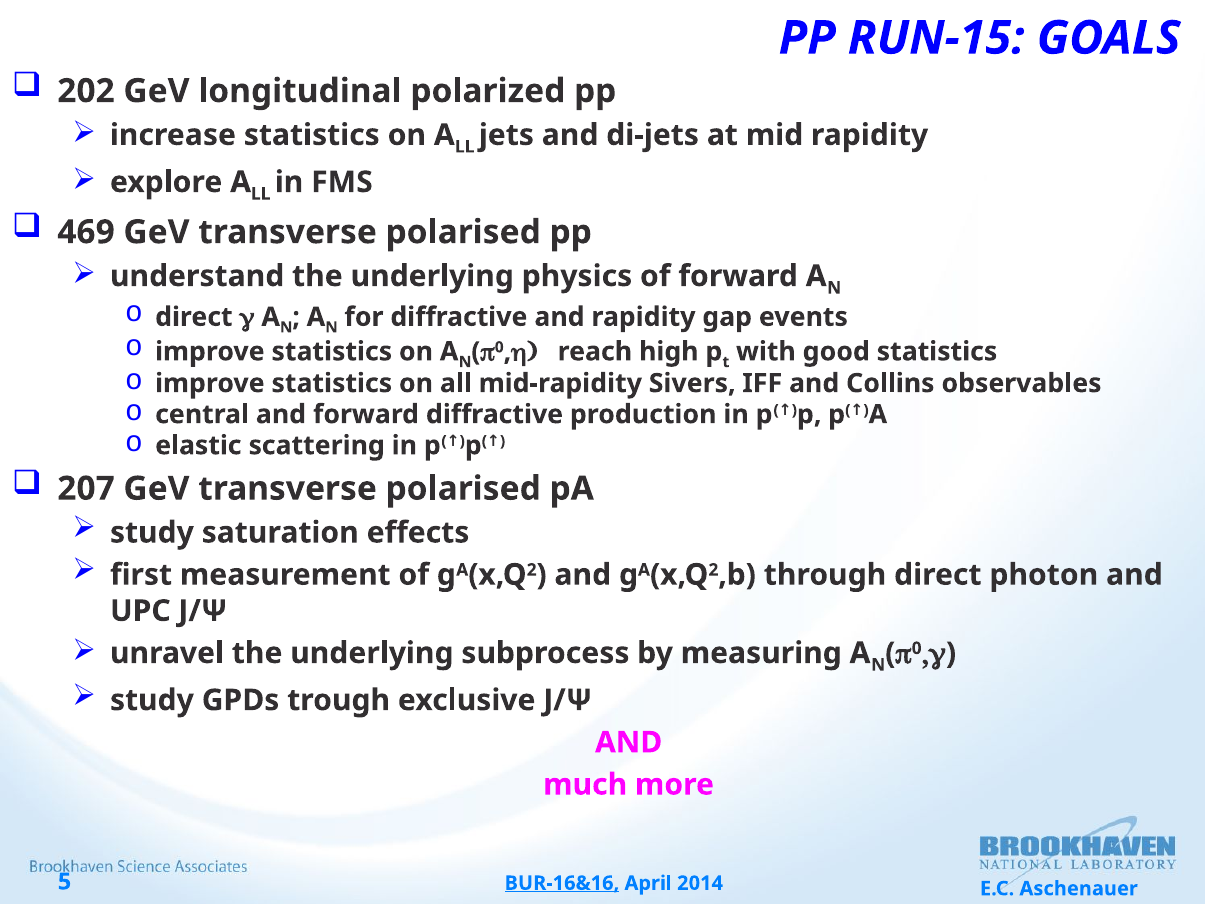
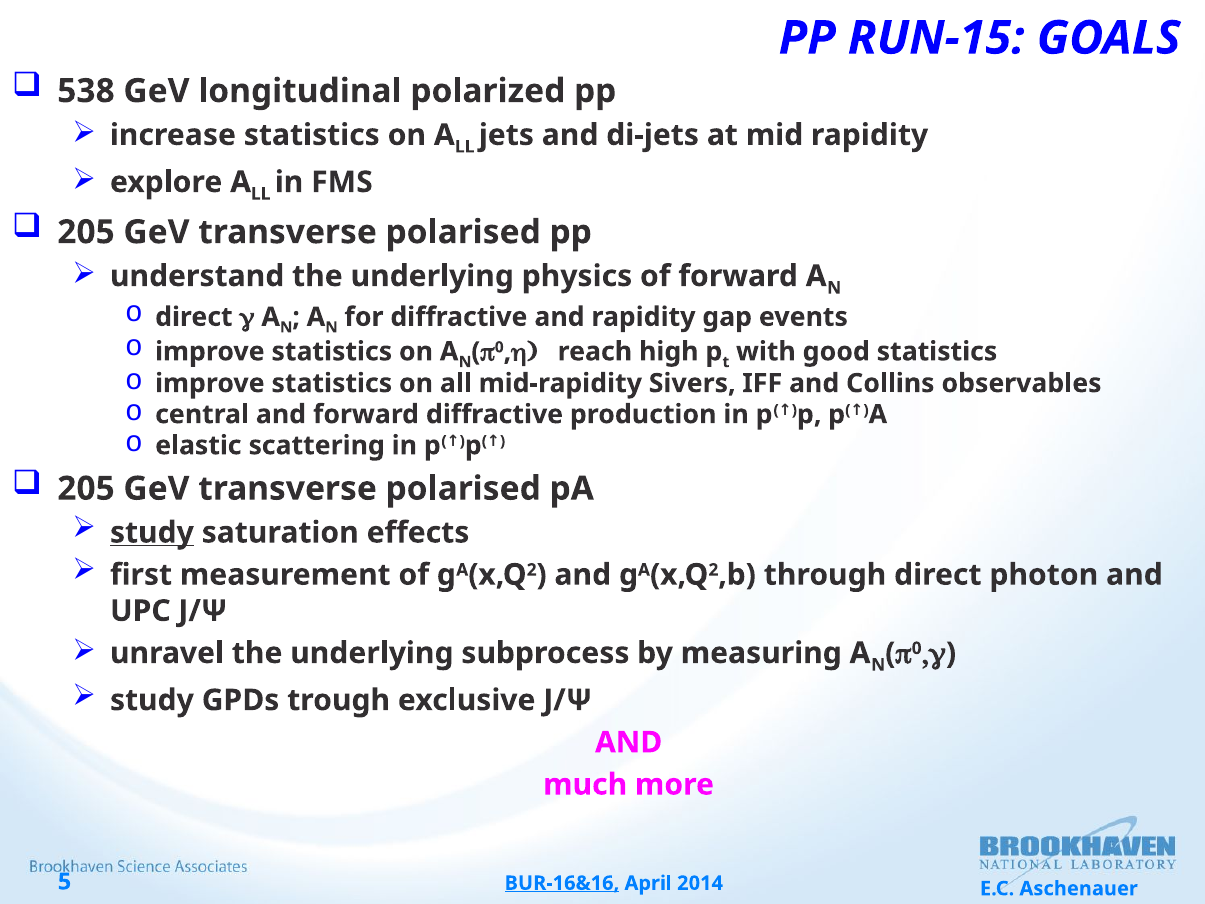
202: 202 -> 538 (86, 91)
469: 469 -> 205 (86, 232)
207: 207 -> 205 (86, 488)
study underline: none -> present (152, 532)
